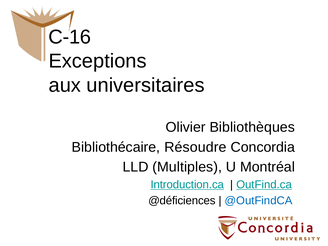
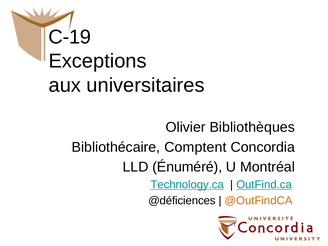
C-16: C-16 -> C-19 (70, 37)
Résoudre: Résoudre -> Comptent (195, 147)
Multiples: Multiples -> Énuméré (187, 167)
Introduction.ca: Introduction.ca -> Technology.ca (187, 184)
@OutFindCA colour: blue -> orange (259, 201)
